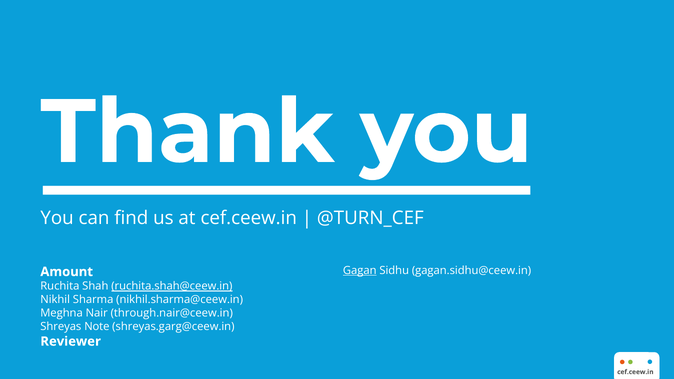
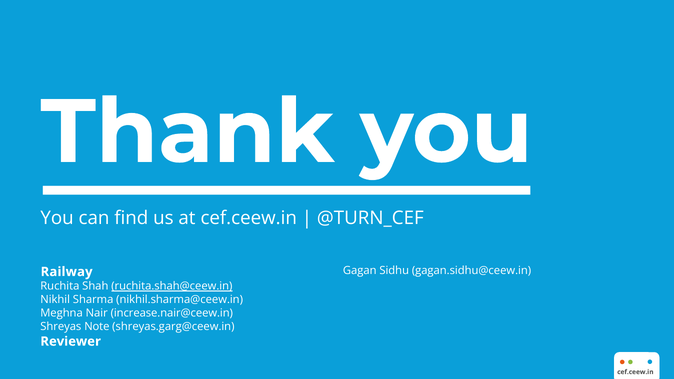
Amount: Amount -> Railway (67, 272)
Gagan underline: present -> none (360, 271)
through.nair@ceew.in: through.nair@ceew.in -> increase.nair@ceew.in (172, 313)
